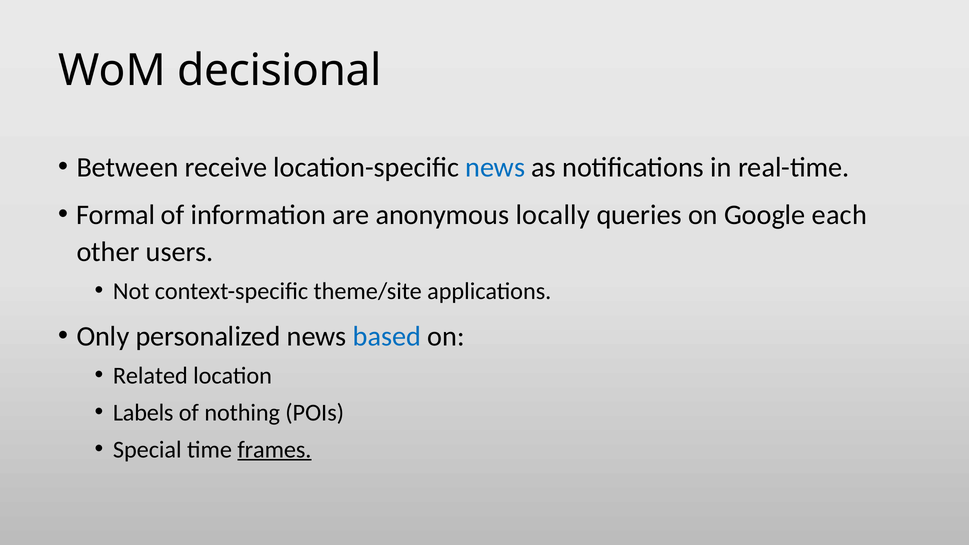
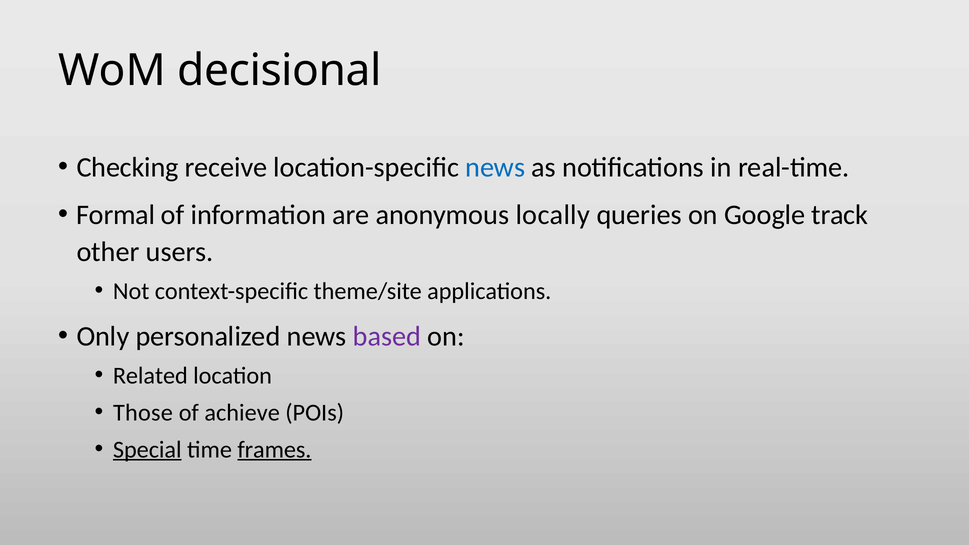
Between: Between -> Checking (128, 168)
each: each -> track (840, 215)
based colour: blue -> purple (387, 336)
Labels: Labels -> Those (143, 413)
nothing: nothing -> achieve (242, 413)
Special underline: none -> present (147, 450)
